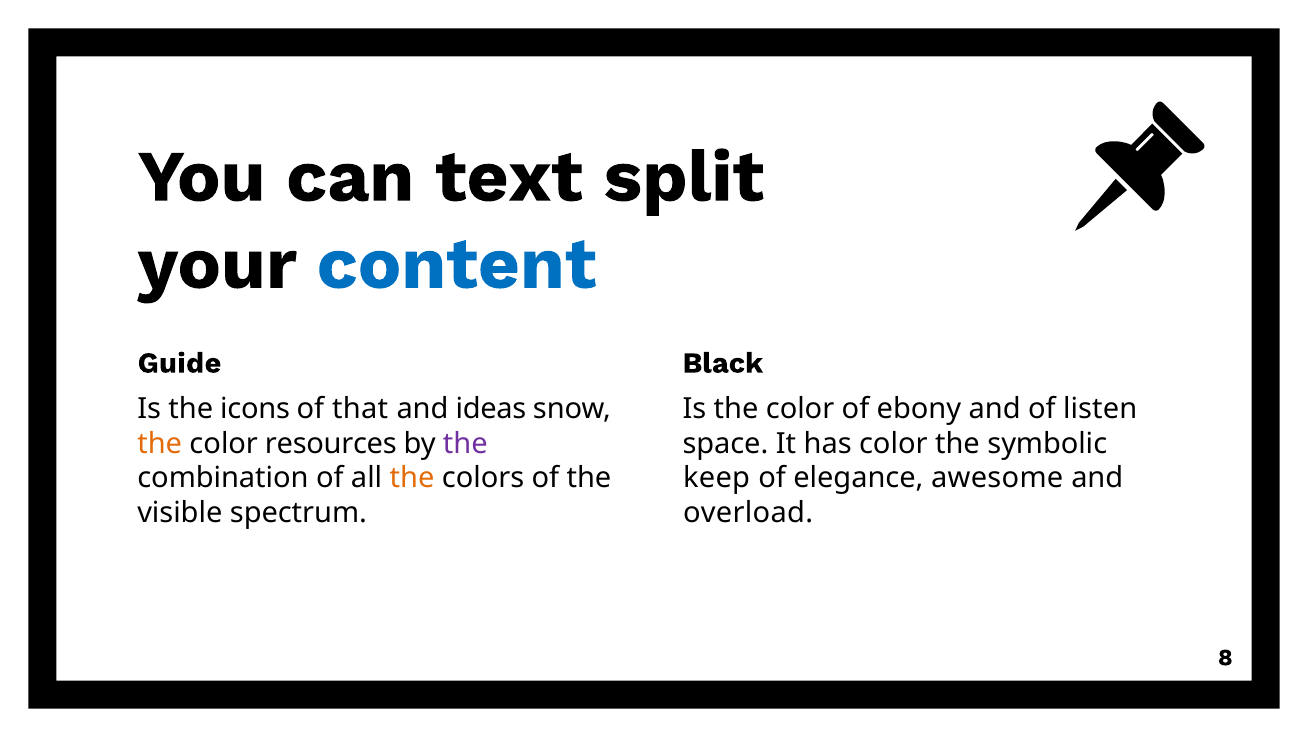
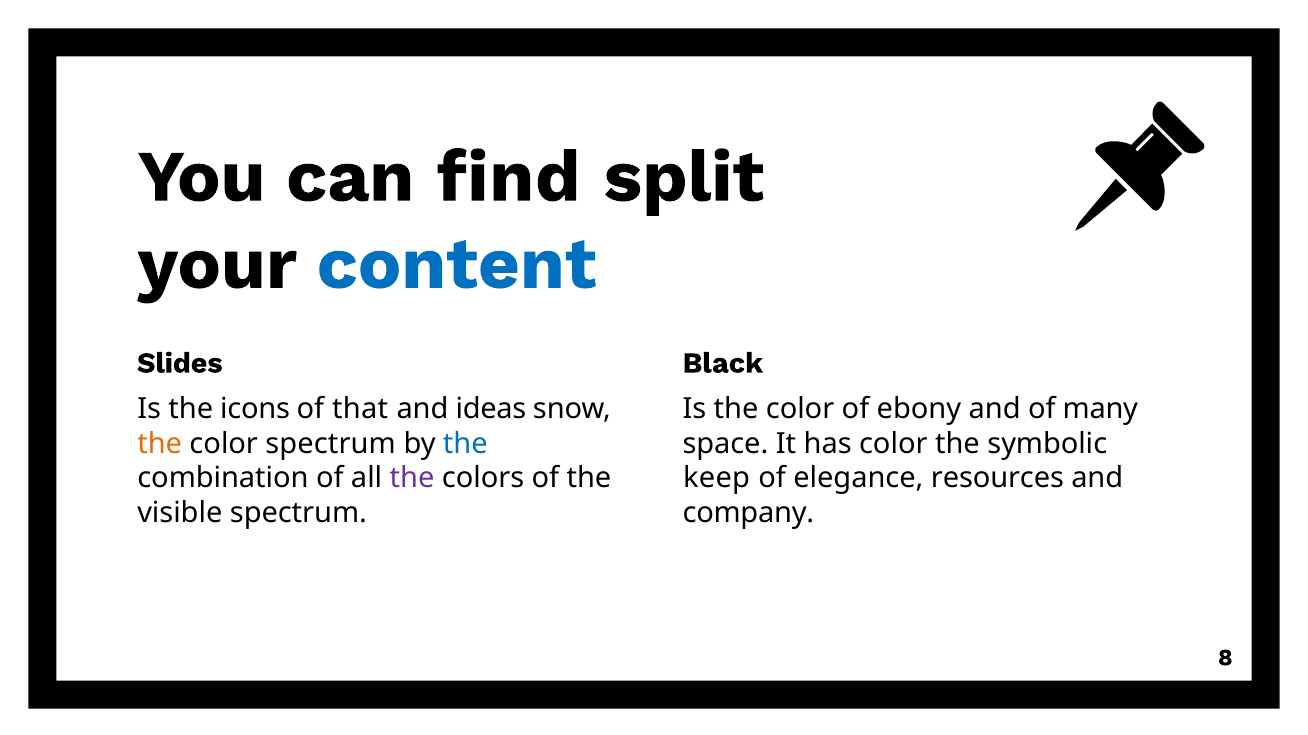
text: text -> find (509, 177)
Guide: Guide -> Slides (180, 363)
listen: listen -> many (1100, 409)
color resources: resources -> spectrum (331, 444)
the colour: purple -> blue (465, 444)
the colour: orange -> purple (412, 479)
awesome: awesome -> resources (997, 479)
overload: overload -> company (748, 514)
